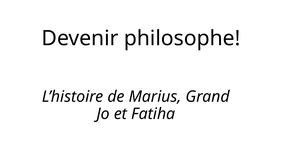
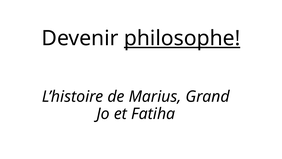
philosophe underline: none -> present (182, 38)
